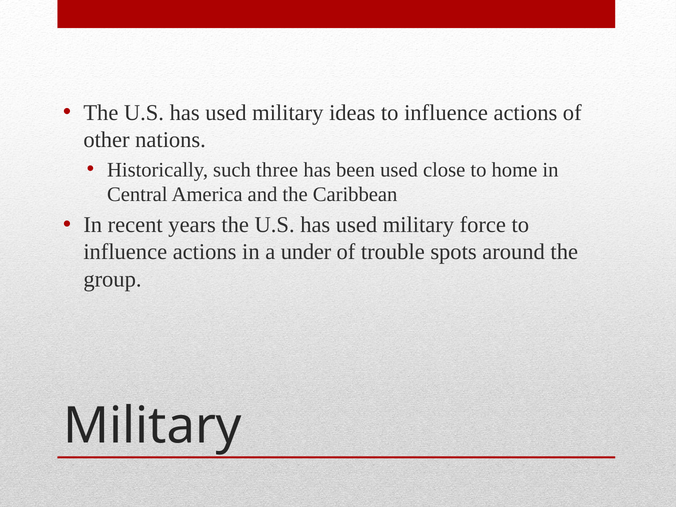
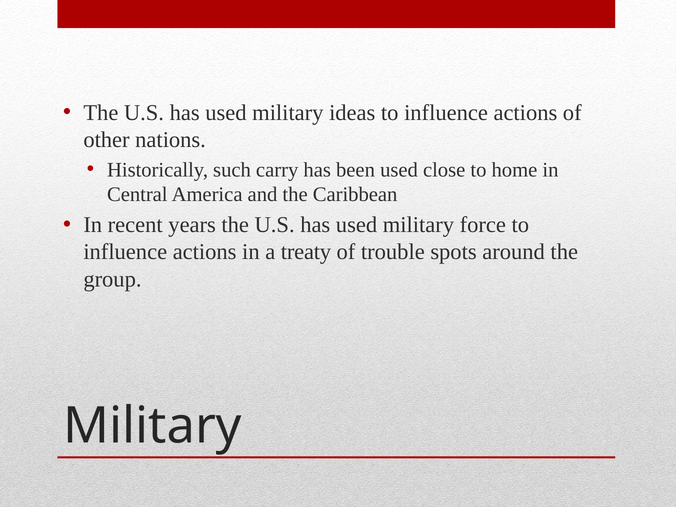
three: three -> carry (277, 170)
under: under -> treaty (306, 252)
